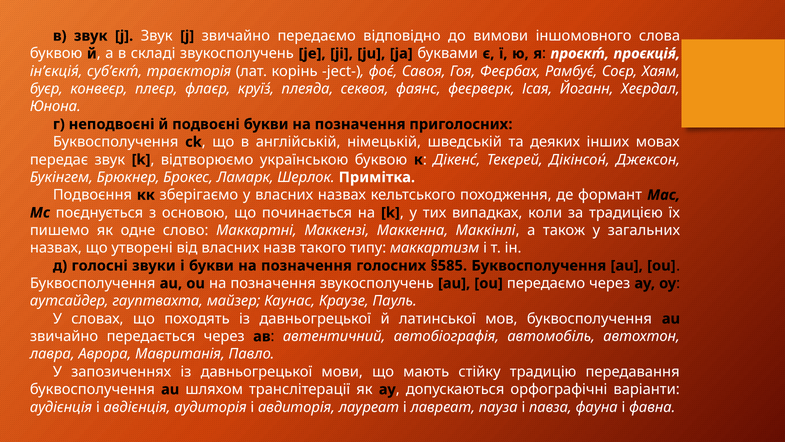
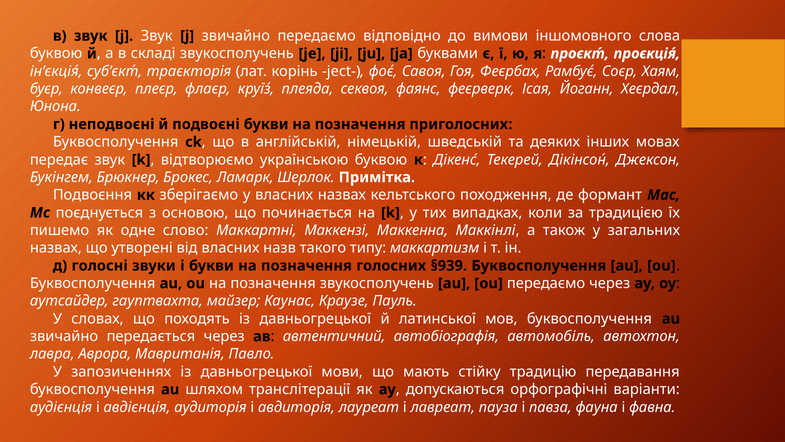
§585: §585 -> §939 (449, 265)
